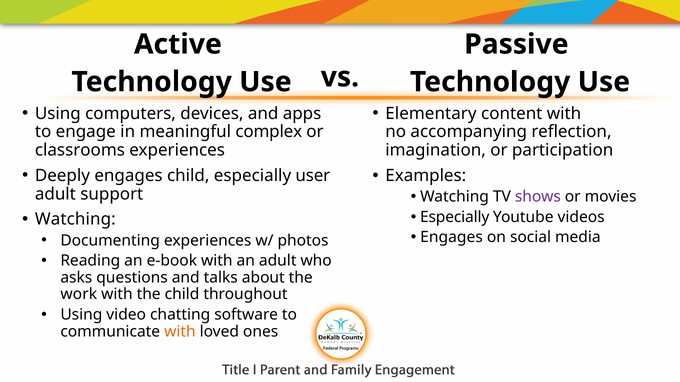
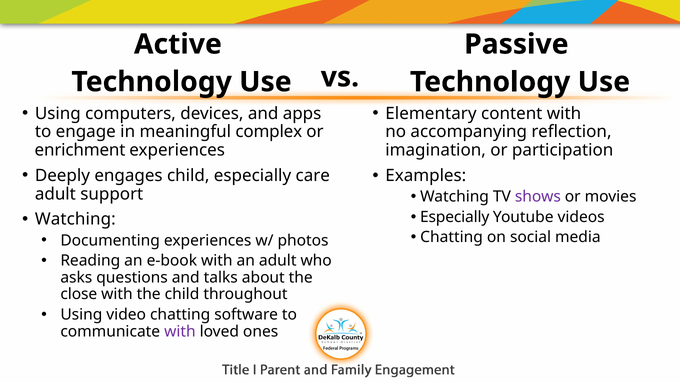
classrooms: classrooms -> enrichment (80, 150)
user: user -> care (313, 176)
Engages: Engages -> Chatting (452, 238)
work: work -> close (79, 295)
with colour: orange -> purple (180, 332)
